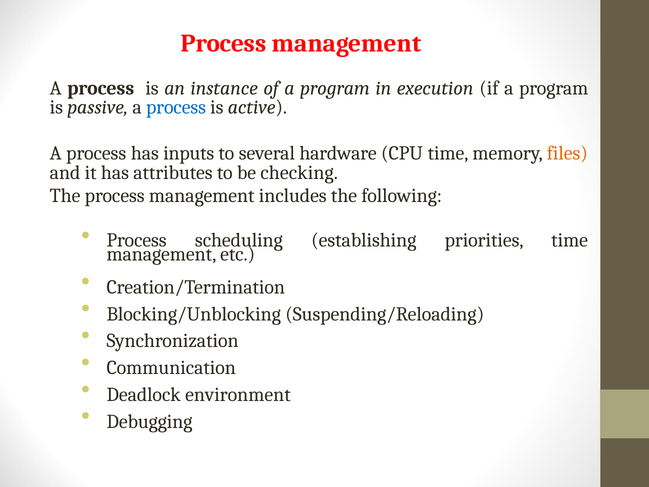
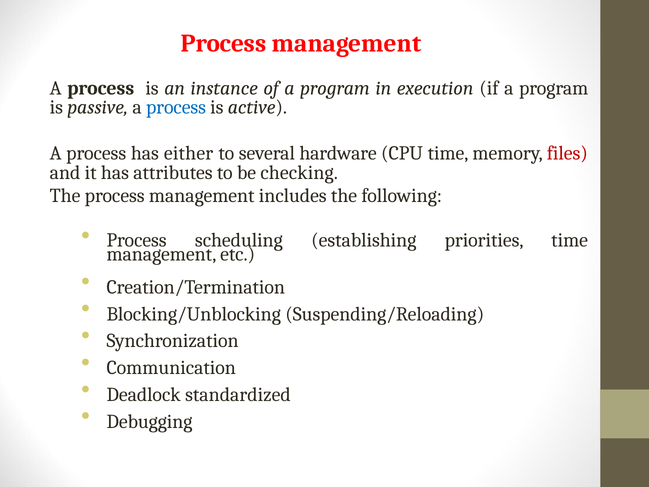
inputs: inputs -> either (189, 153)
files colour: orange -> red (567, 153)
environment: environment -> standardized (238, 395)
